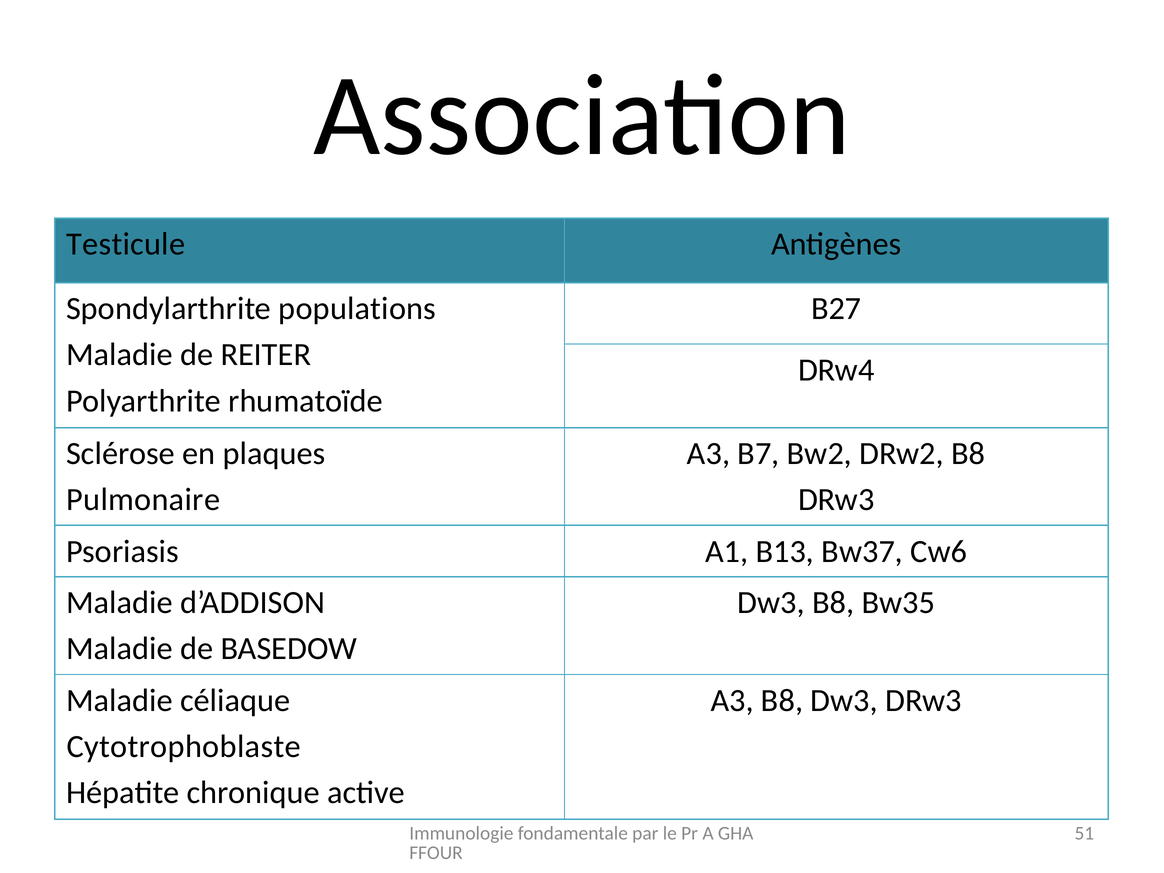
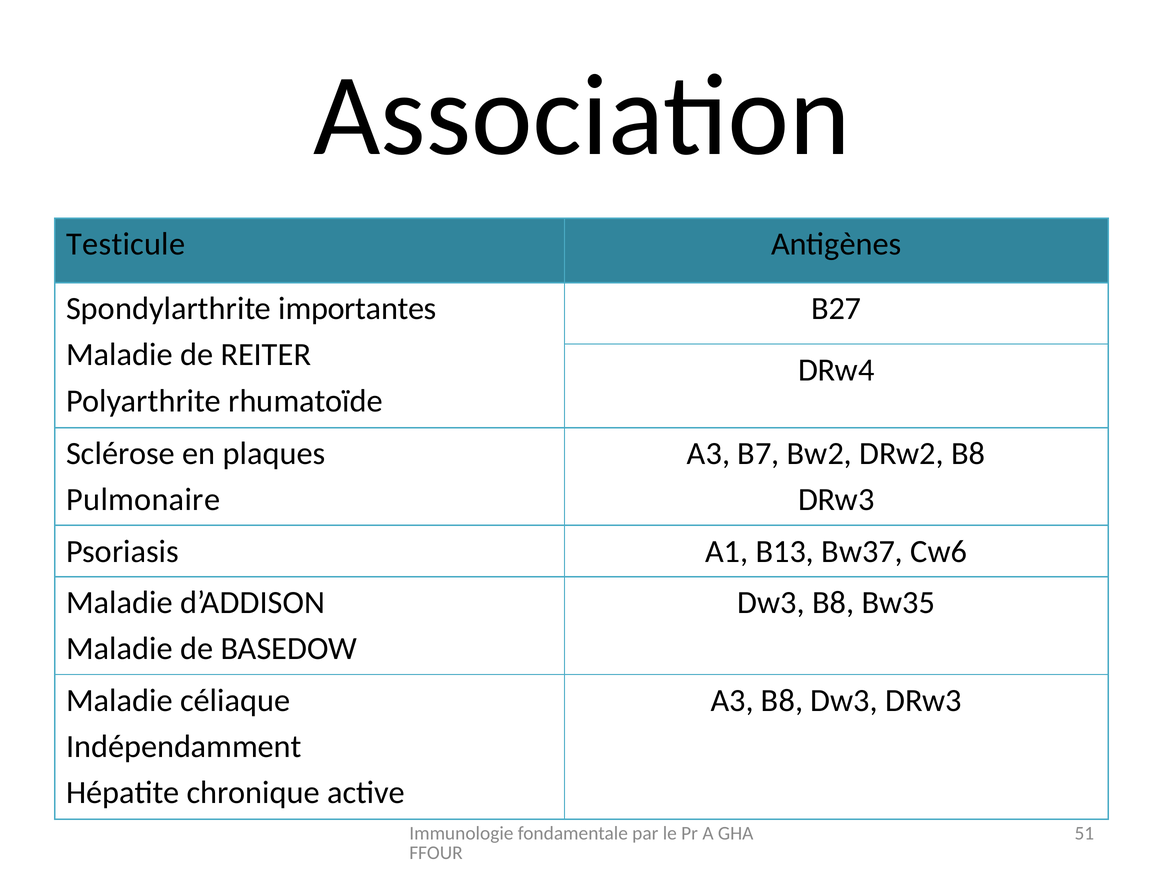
populations: populations -> importantes (358, 309)
Cytotrophoblaste: Cytotrophoblaste -> Indépendamment (184, 747)
